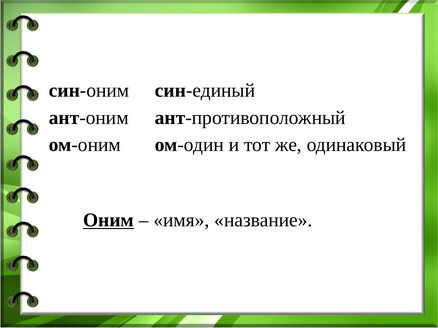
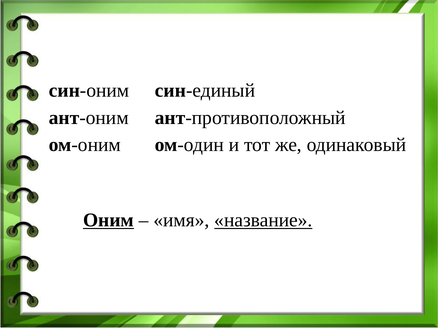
название underline: none -> present (263, 221)
